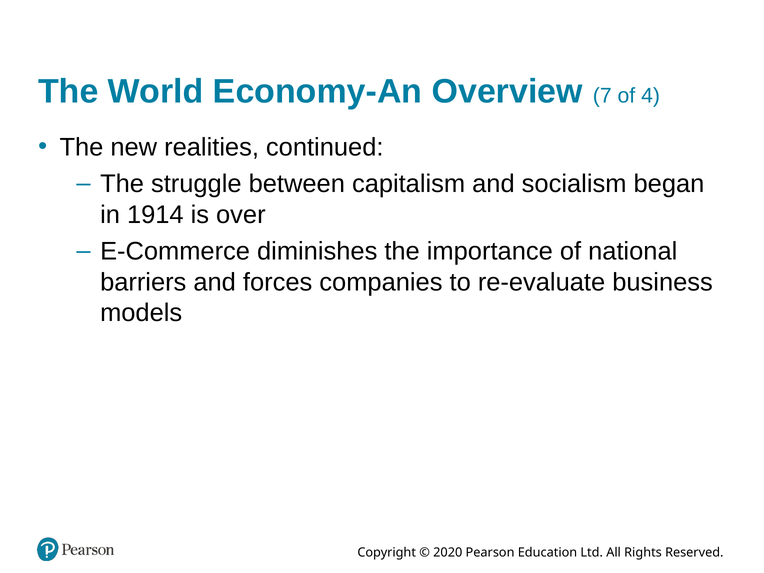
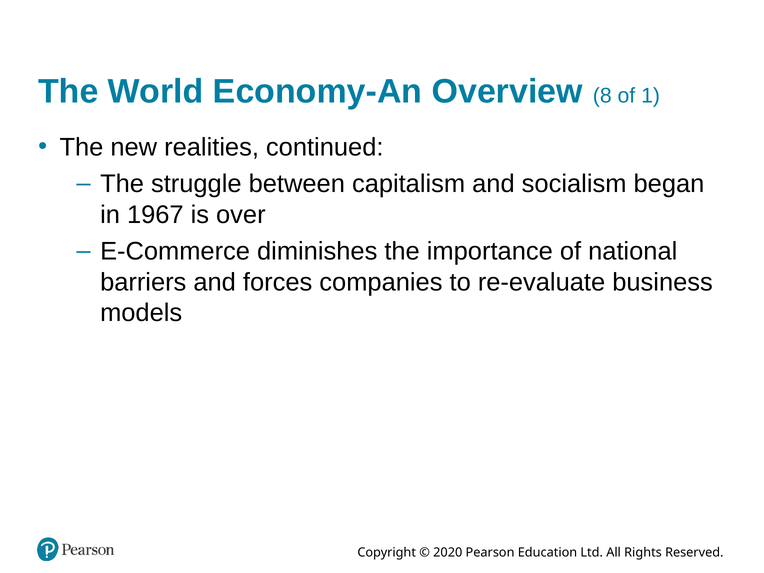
7: 7 -> 8 (602, 96)
4: 4 -> 1 (651, 96)
1914: 1914 -> 1967 (155, 215)
